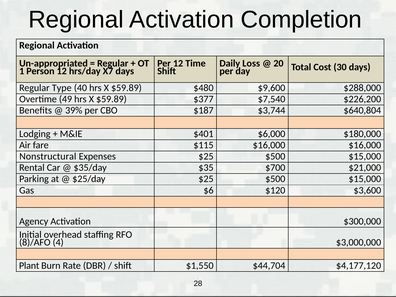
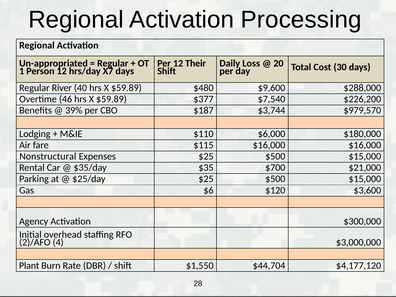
Completion: Completion -> Processing (301, 20)
Time: Time -> Their (196, 63)
Type: Type -> River (62, 88)
49: 49 -> 46 (66, 99)
$640,804: $640,804 -> $979,570 (362, 110)
$401: $401 -> $110 (203, 134)
8)/AFO: 8)/AFO -> 2)/AFO (35, 242)
